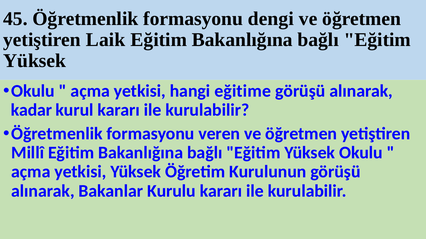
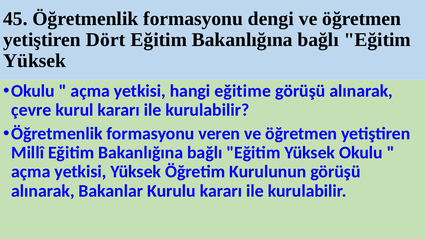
Laik: Laik -> Dört (106, 40)
kadar: kadar -> çevre (31, 110)
